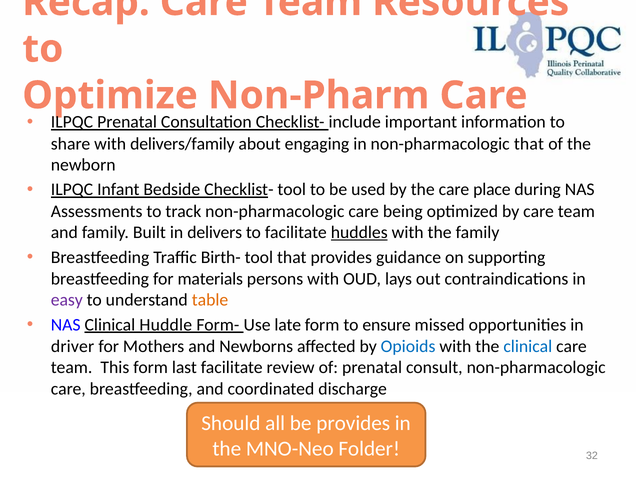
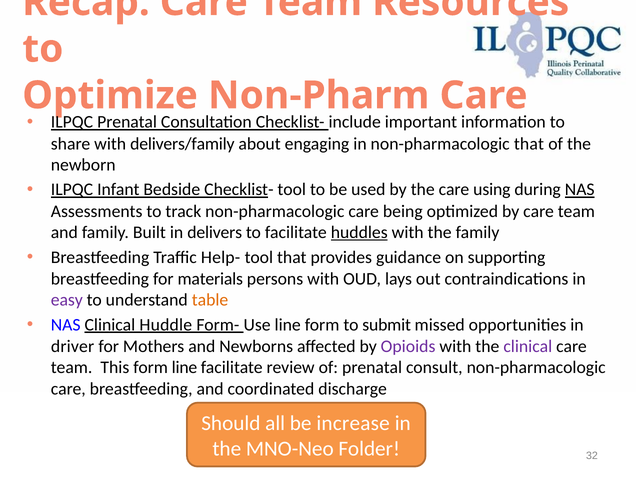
place: place -> using (492, 190)
NAS underline: none -> present (580, 190)
Birth-: Birth- -> Help- (221, 257)
Use late: late -> line (288, 325)
ensure: ensure -> submit (387, 325)
Opioids colour: blue -> purple (408, 346)
clinical colour: blue -> purple (528, 346)
form last: last -> line (184, 368)
be provides: provides -> increase (353, 423)
